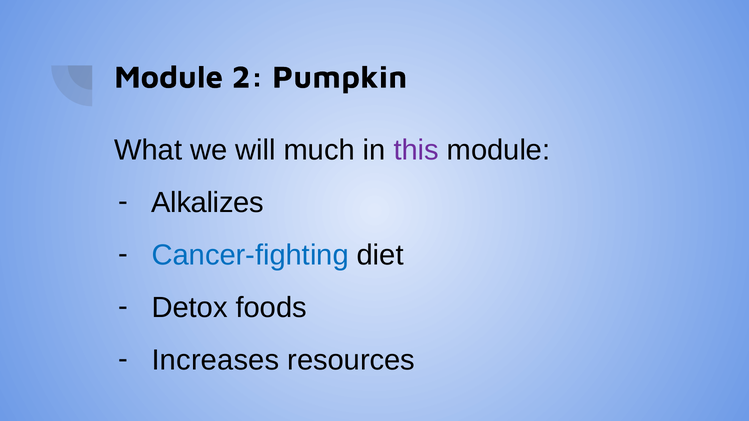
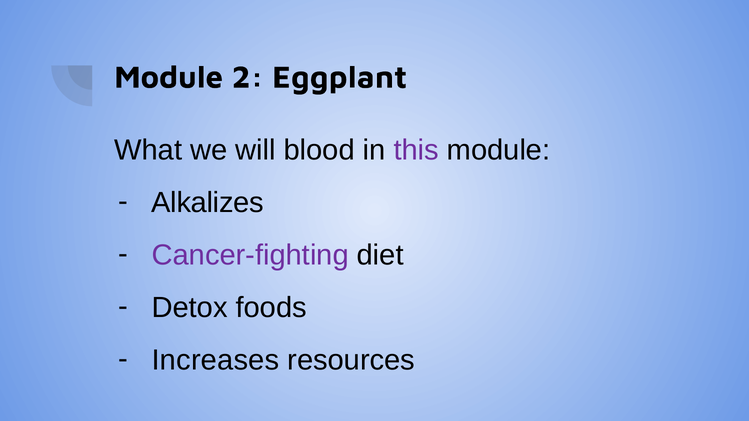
Pumpkin: Pumpkin -> Eggplant (340, 77)
much: much -> blood (319, 150)
Cancer-fighting colour: blue -> purple (250, 255)
